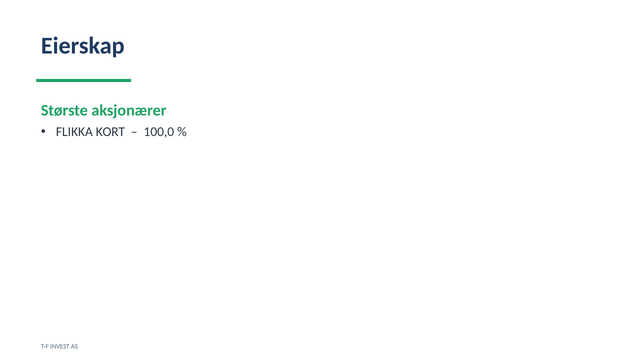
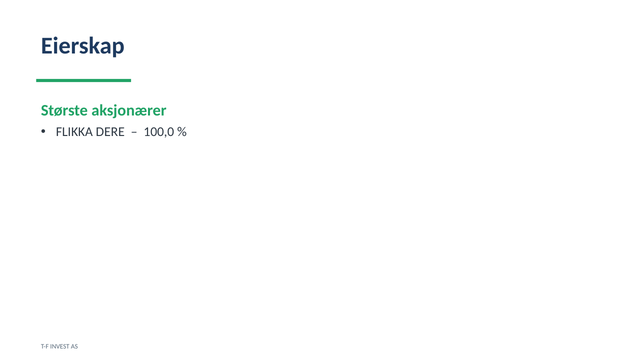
KORT: KORT -> DERE (110, 132)
